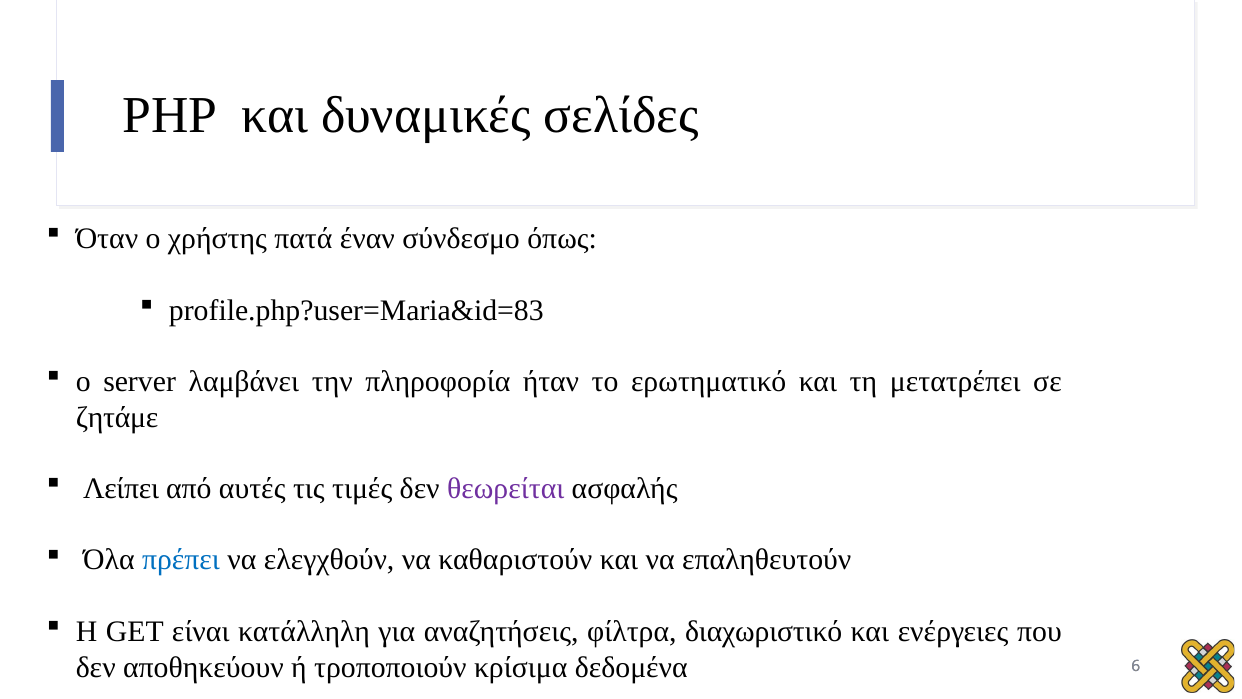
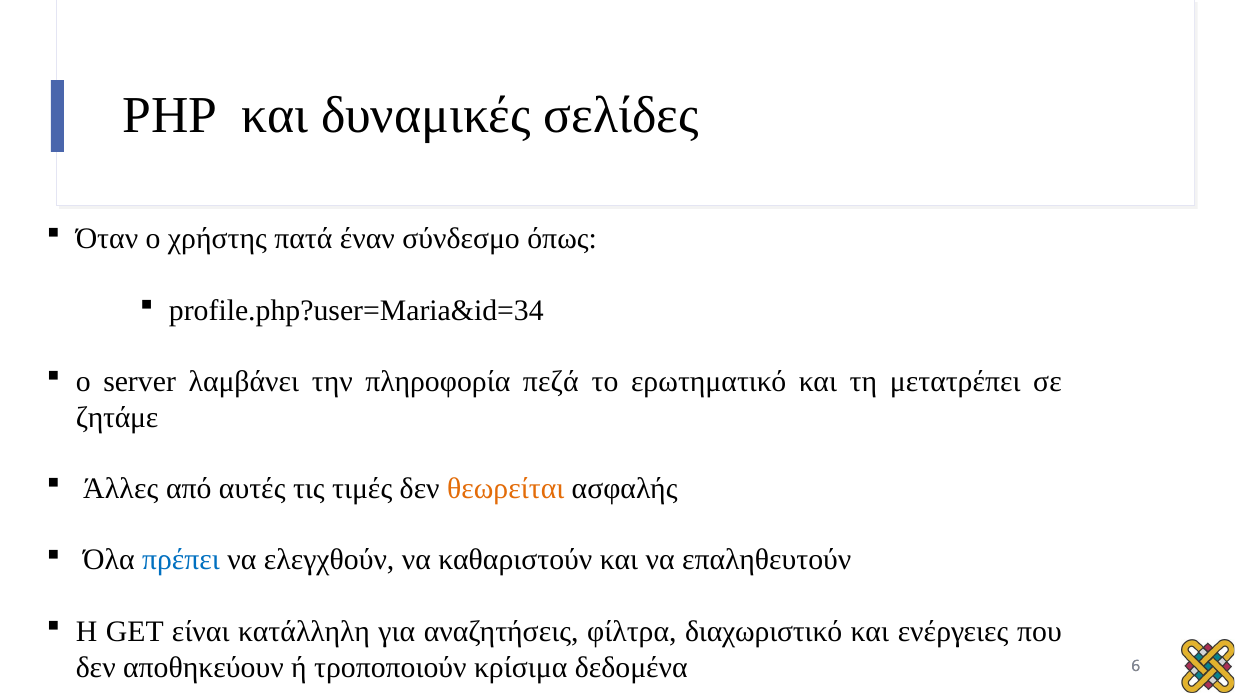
profile.php?user=Maria&id=83: profile.php?user=Maria&id=83 -> profile.php?user=Maria&id=34 (356, 310)
ήταν: ήταν -> πεζά (551, 381)
Λείπει: Λείπει -> Άλλες (121, 488)
θεωρείται colour: purple -> orange (506, 488)
